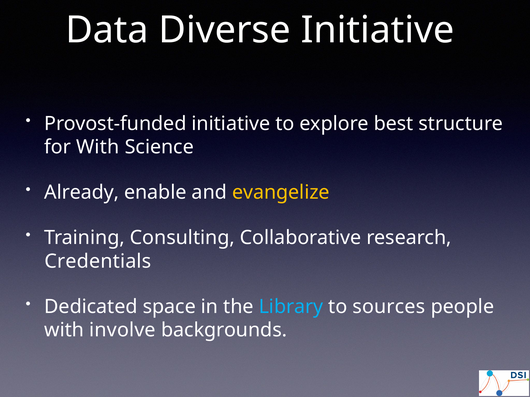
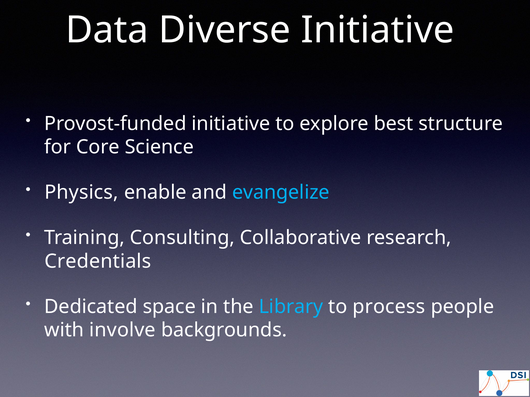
for With: With -> Core (98, 147)
Already: Already -> Physics (81, 193)
evangelize colour: yellow -> light blue (281, 193)
sources: sources -> process (389, 307)
